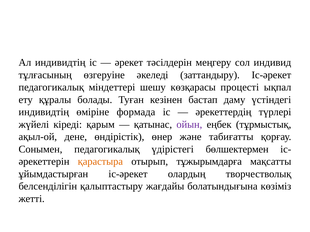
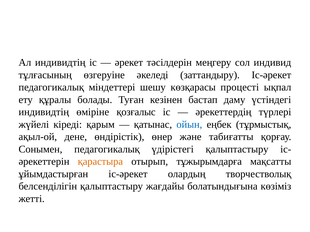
формада: формада -> қозғалыс (136, 112)
ойын colour: purple -> blue (189, 125)
үдірістегі бөлшектермен: бөлшектермен -> қалыптастыру (237, 150)
